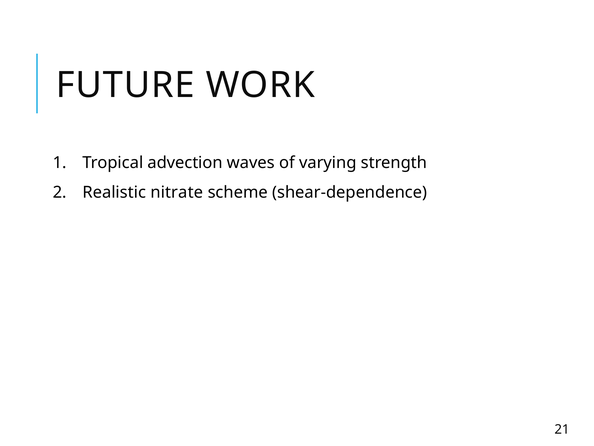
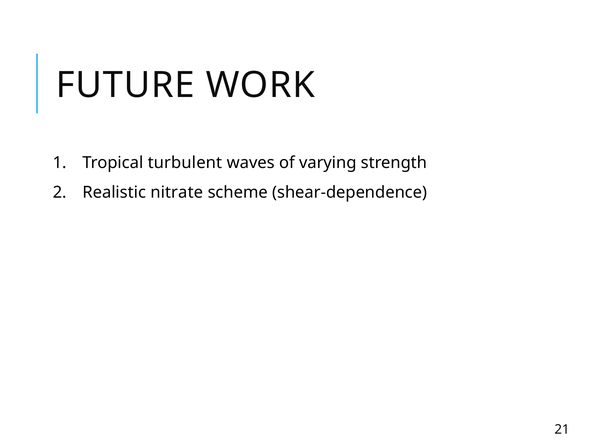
advection: advection -> turbulent (185, 163)
